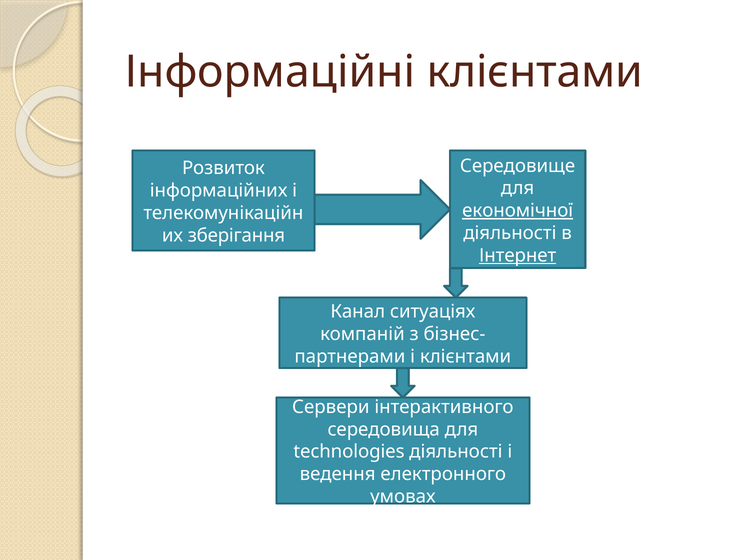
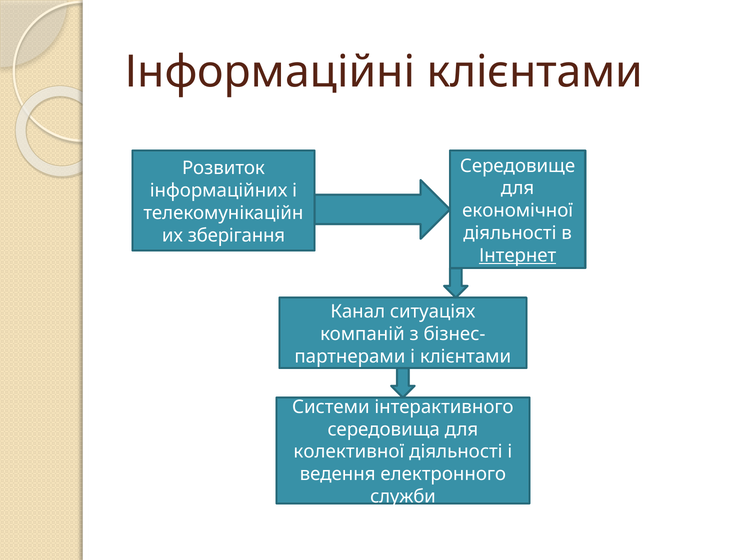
економічної underline: present -> none (518, 211)
Сервери: Сервери -> Системи (331, 407)
technologies: technologies -> колективної (349, 452)
умовах: умовах -> служби (403, 497)
